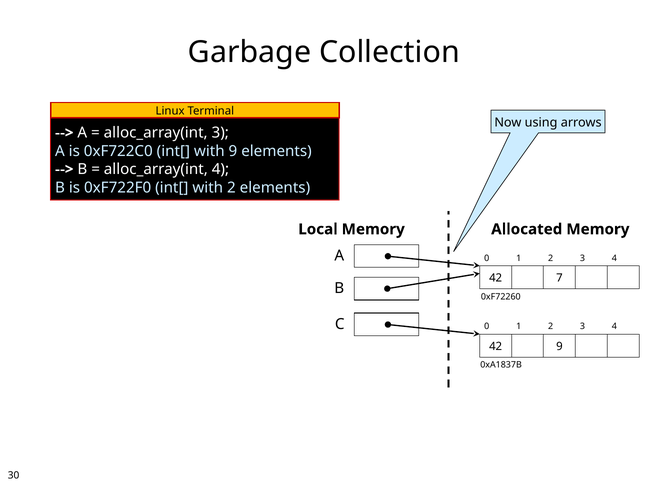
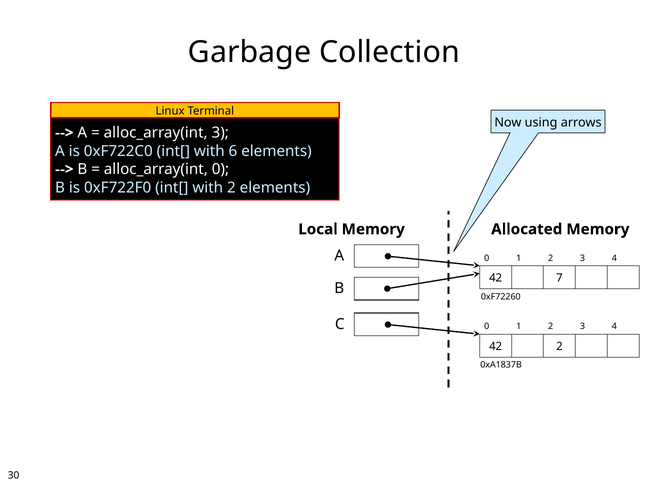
with 9: 9 -> 6 (233, 151)
alloc_array(int 4: 4 -> 0 (220, 169)
42 9: 9 -> 2 (559, 346)
